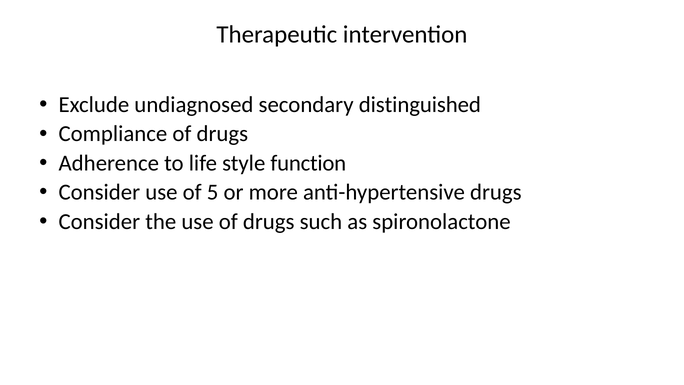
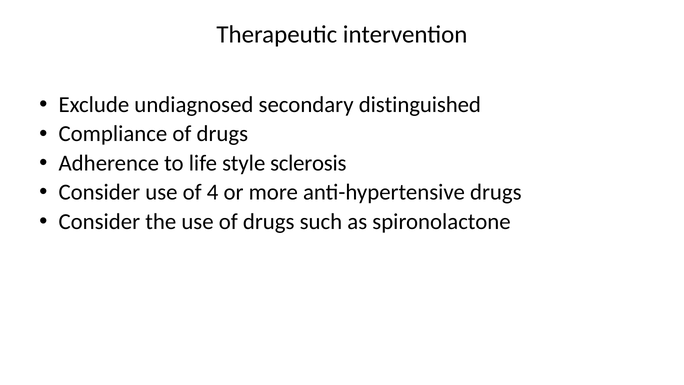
function: function -> sclerosis (308, 163)
5: 5 -> 4 (213, 192)
